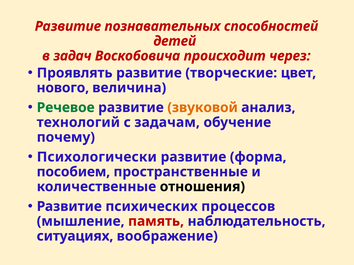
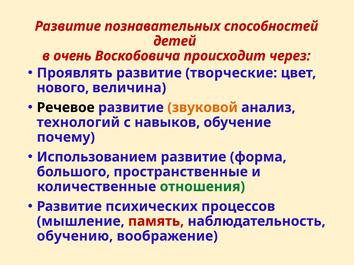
задач: задач -> очень (72, 56)
Речевое colour: green -> black (66, 108)
задачам: задачам -> навыков (167, 123)
Психологически: Психологически -> Использованием (97, 157)
пособием: пособием -> большого (73, 172)
отношения colour: black -> green (202, 187)
ситуациях: ситуациях -> обучению (75, 237)
